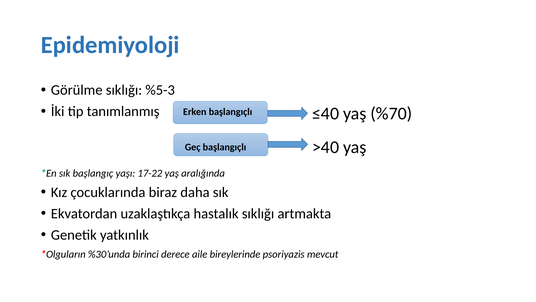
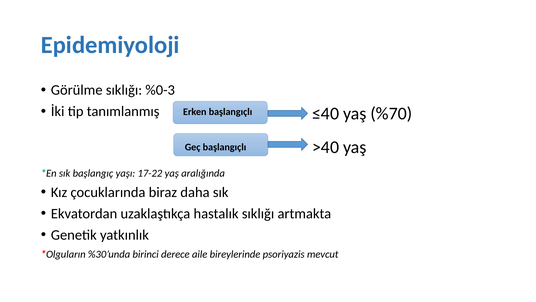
%5-3: %5-3 -> %0-3 (160, 90)
